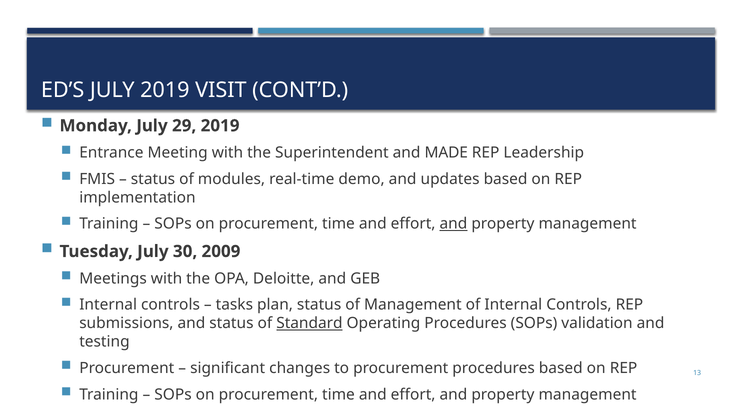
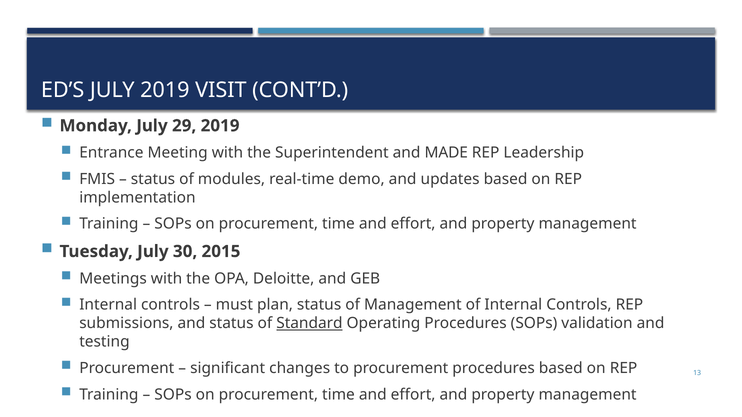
and underline: present -> none (453, 224)
2009: 2009 -> 2015 (221, 252)
tasks: tasks -> must (234, 305)
